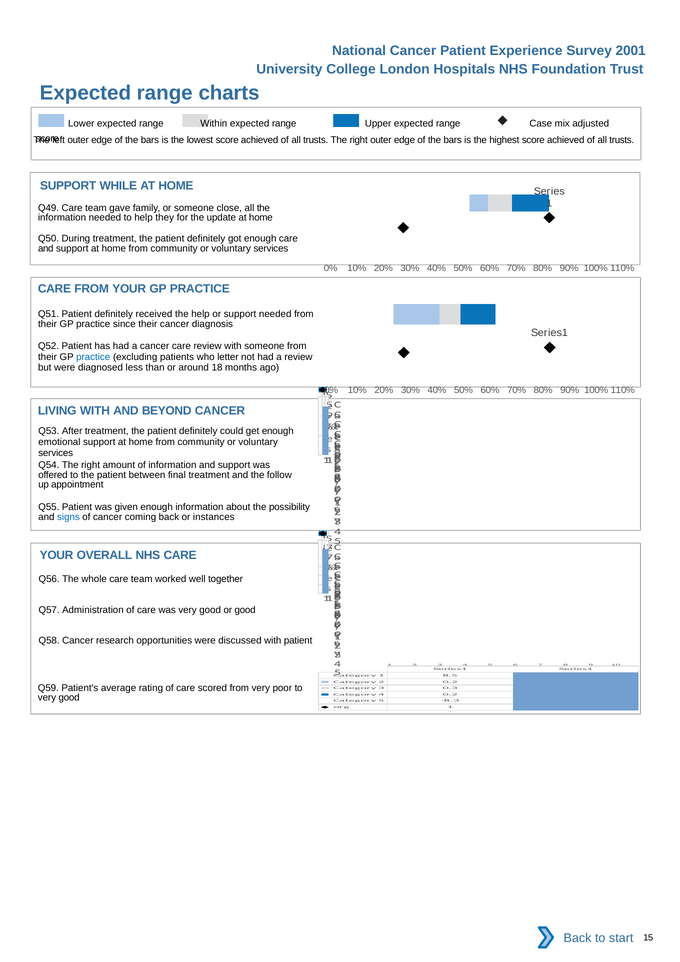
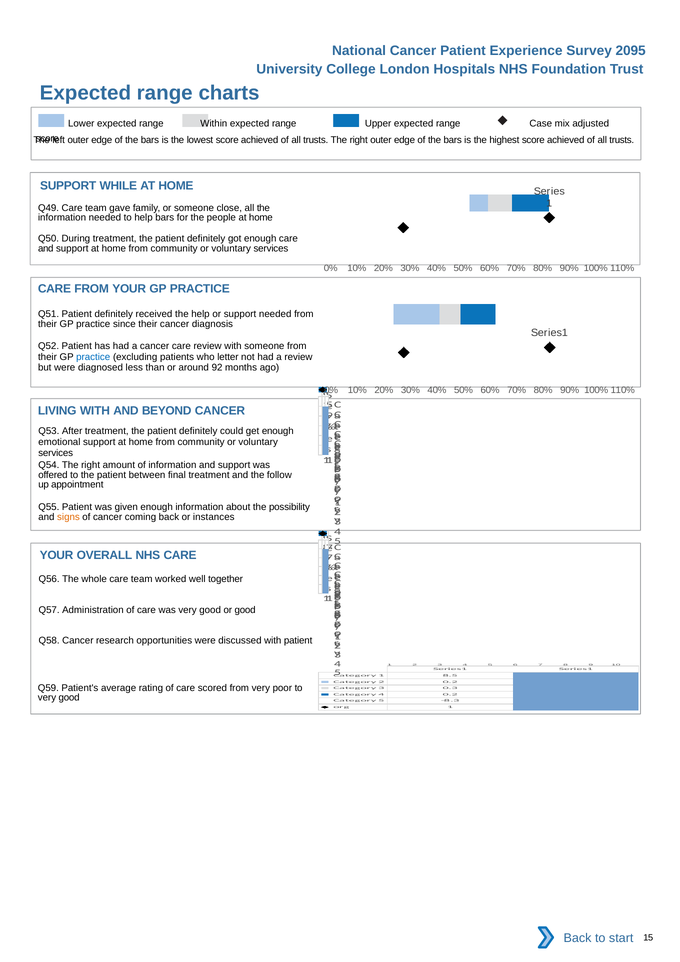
2001: 2001 -> 2095 (631, 51)
help they: they -> bars (165, 218)
update: update -> people (221, 218)
18: 18 -> 92 (217, 368)
signs colour: blue -> orange (68, 517)
